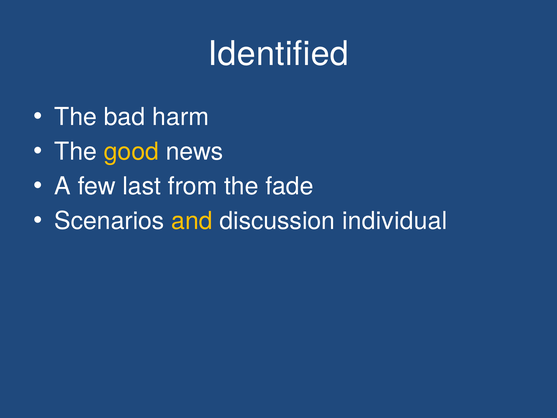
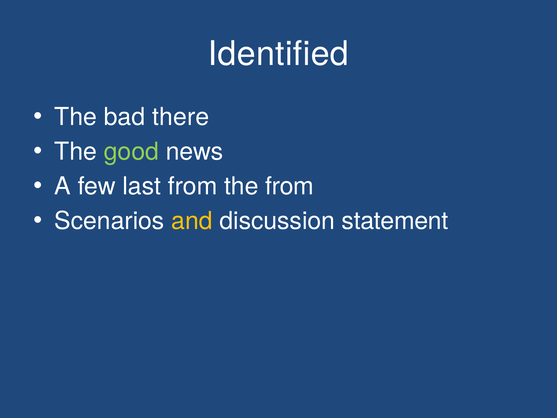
harm: harm -> there (181, 117)
good colour: yellow -> light green (131, 152)
the fade: fade -> from (290, 186)
individual: individual -> statement (395, 221)
